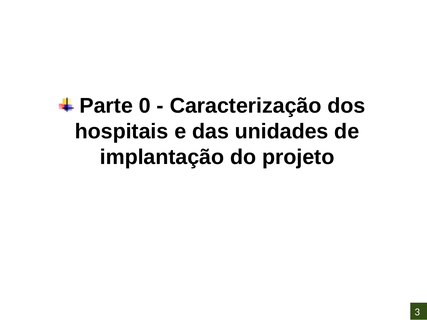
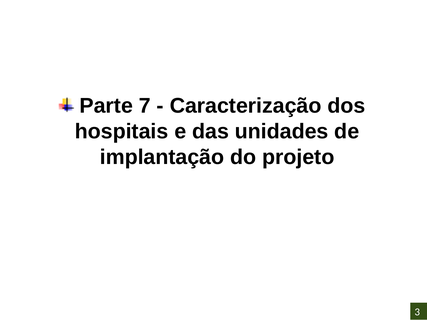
0: 0 -> 7 (145, 106)
